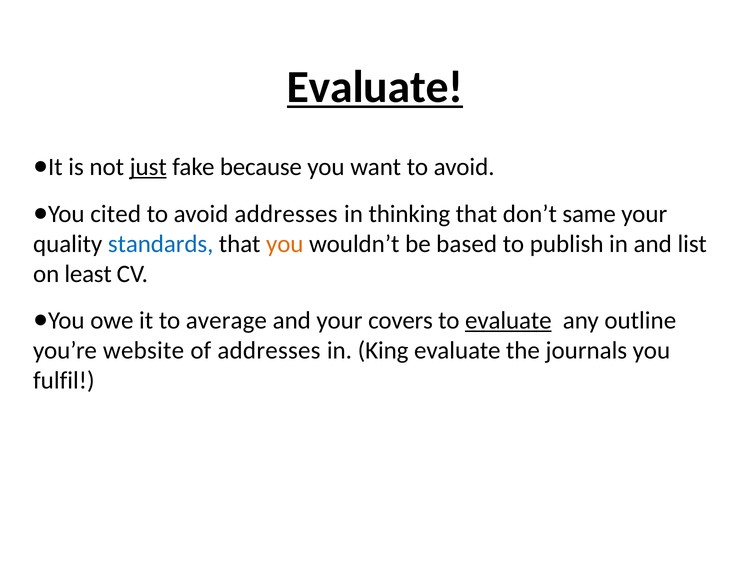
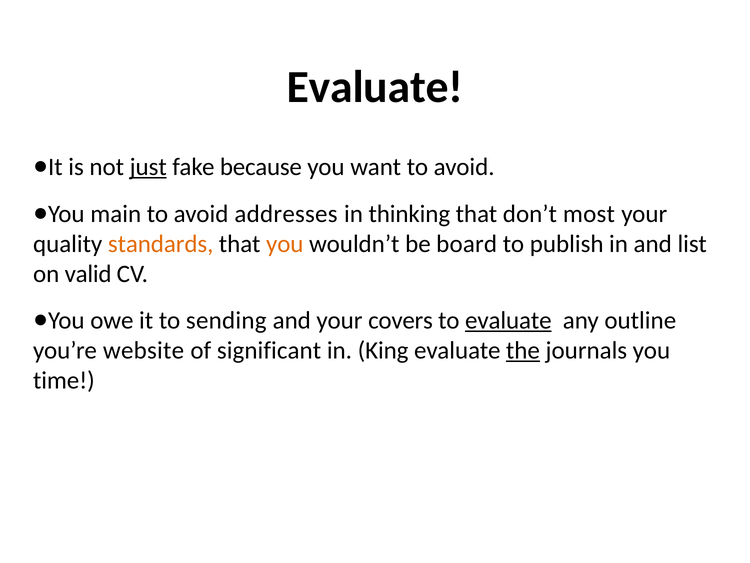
Evaluate underline: present -> none (375, 87)
cited: cited -> main (116, 214)
same: same -> most (589, 214)
standards colour: blue -> orange (161, 244)
based: based -> board (467, 244)
least: least -> valid (88, 274)
average: average -> sending (226, 320)
of addresses: addresses -> significant (269, 350)
the underline: none -> present (523, 350)
fulfil: fulfil -> time (64, 380)
